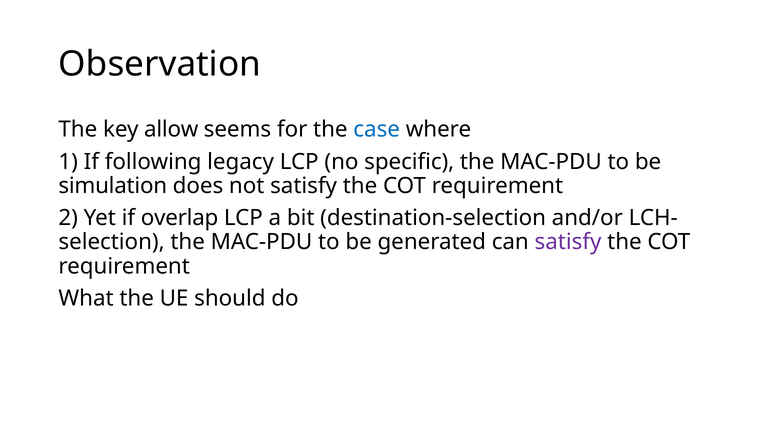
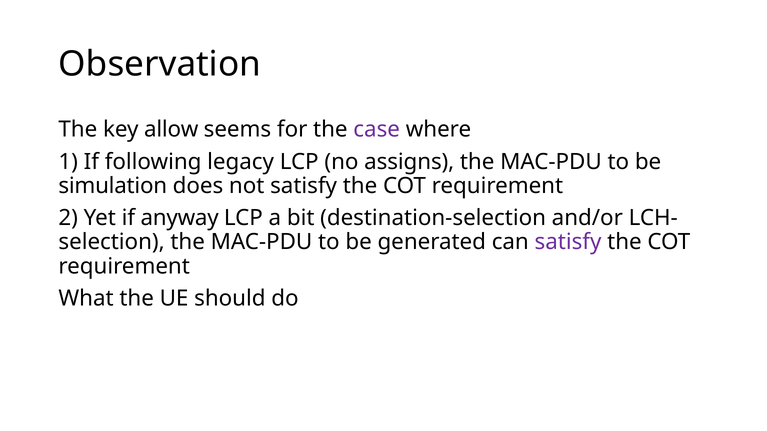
case colour: blue -> purple (377, 130)
specific: specific -> assigns (409, 162)
overlap: overlap -> anyway (180, 218)
